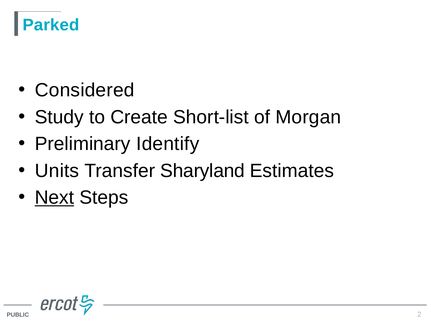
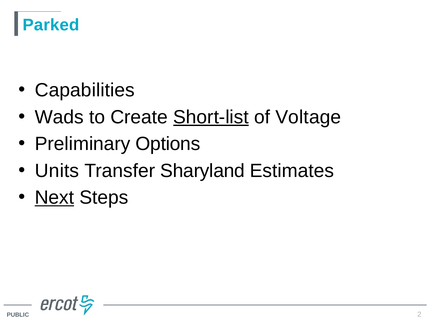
Considered: Considered -> Capabilities (85, 90)
Study: Study -> Wads (59, 117)
Short-list underline: none -> present (211, 117)
Morgan: Morgan -> Voltage (308, 117)
Identify: Identify -> Options (168, 144)
